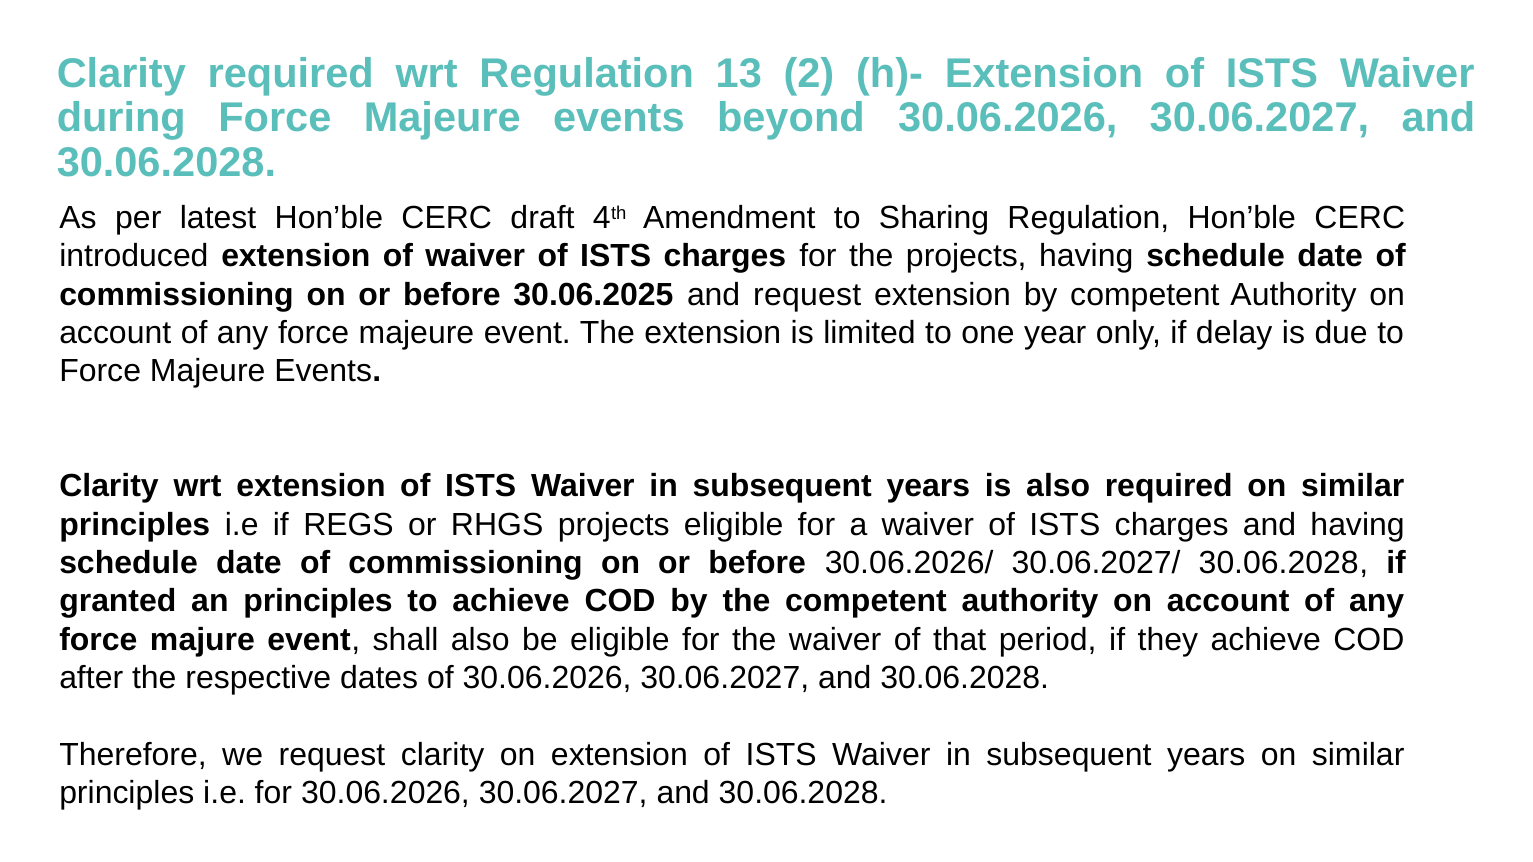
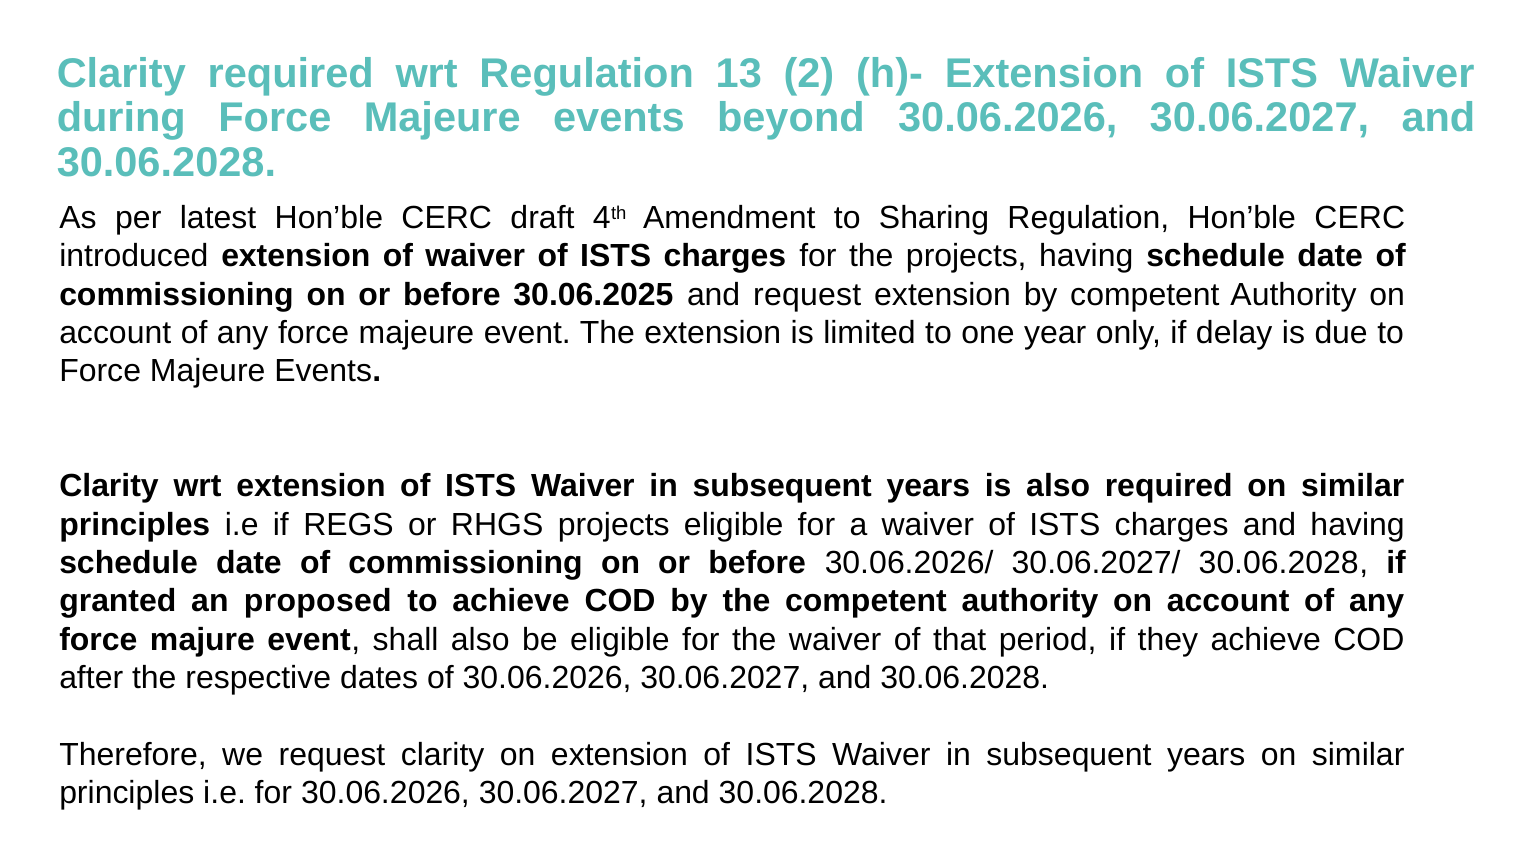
an principles: principles -> proposed (318, 602)
